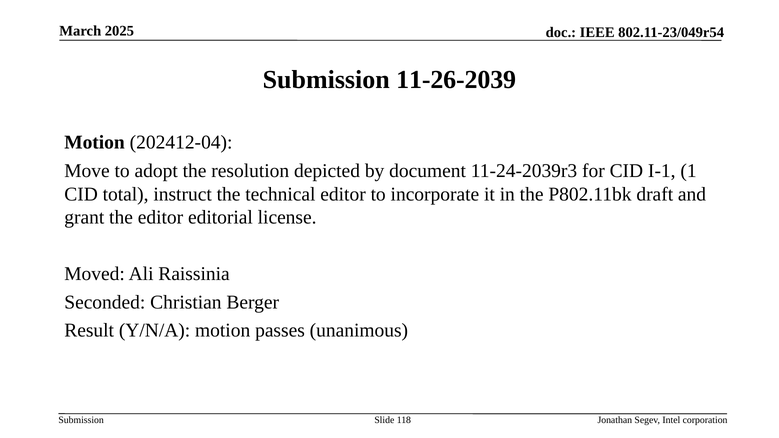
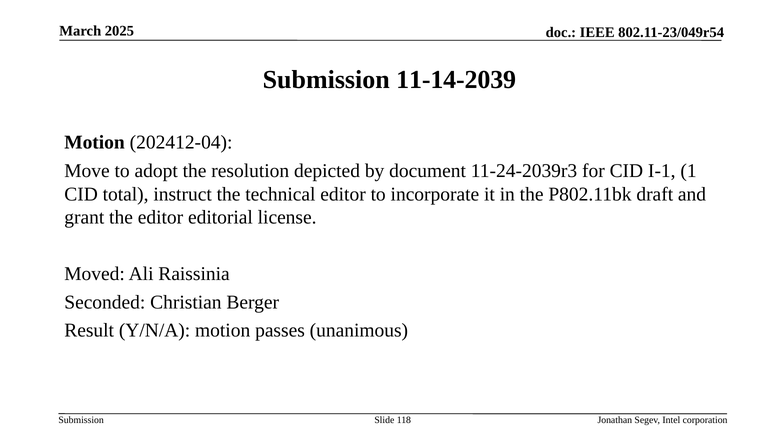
11-26-2039: 11-26-2039 -> 11-14-2039 (456, 80)
